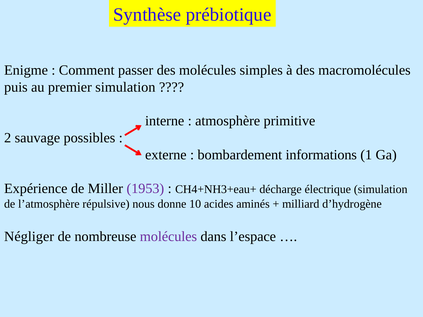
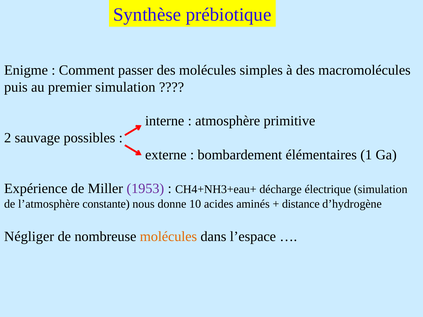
informations: informations -> élémentaires (321, 155)
répulsive: répulsive -> constante (106, 204)
milliard: milliard -> distance (301, 204)
molécules colour: purple -> orange (168, 237)
